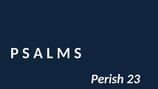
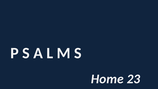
Perish: Perish -> Home (107, 79)
